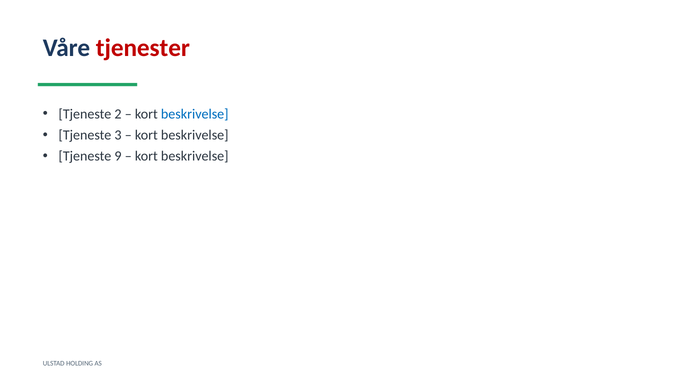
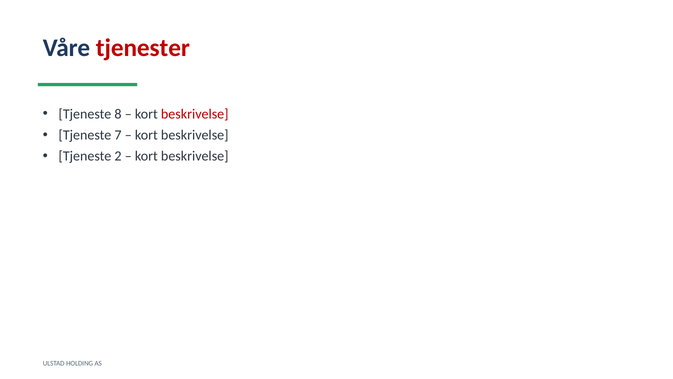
2: 2 -> 8 (118, 114)
beskrivelse colour: blue -> red (195, 114)
3: 3 -> 7 (118, 135)
9: 9 -> 2 (118, 156)
